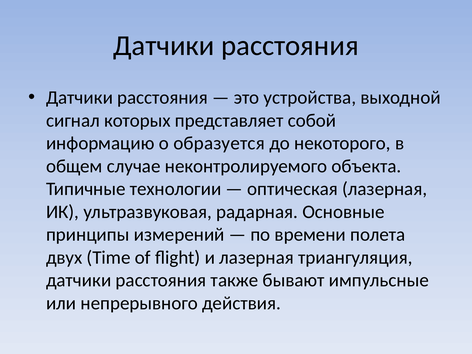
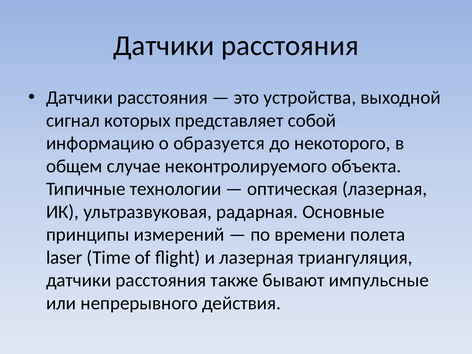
двух: двух -> laser (64, 257)
